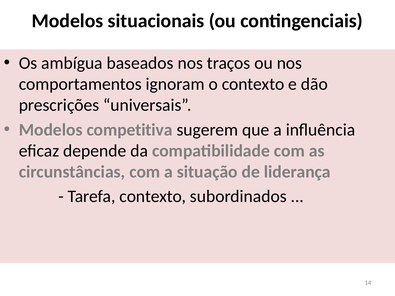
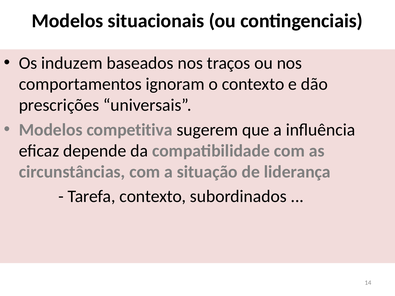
ambígua: ambígua -> induzem (72, 63)
